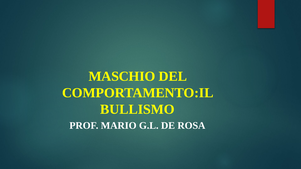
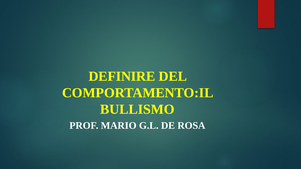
MASCHIO: MASCHIO -> DEFINIRE (122, 76)
